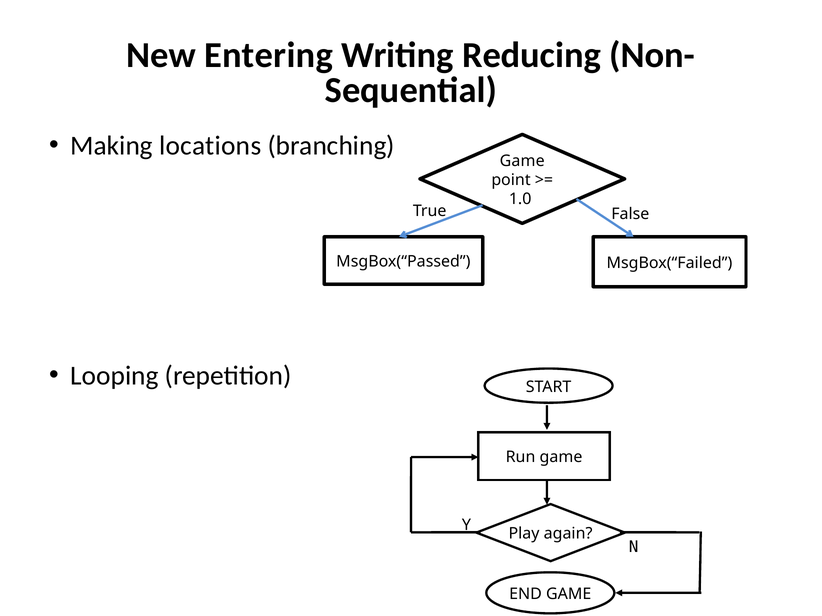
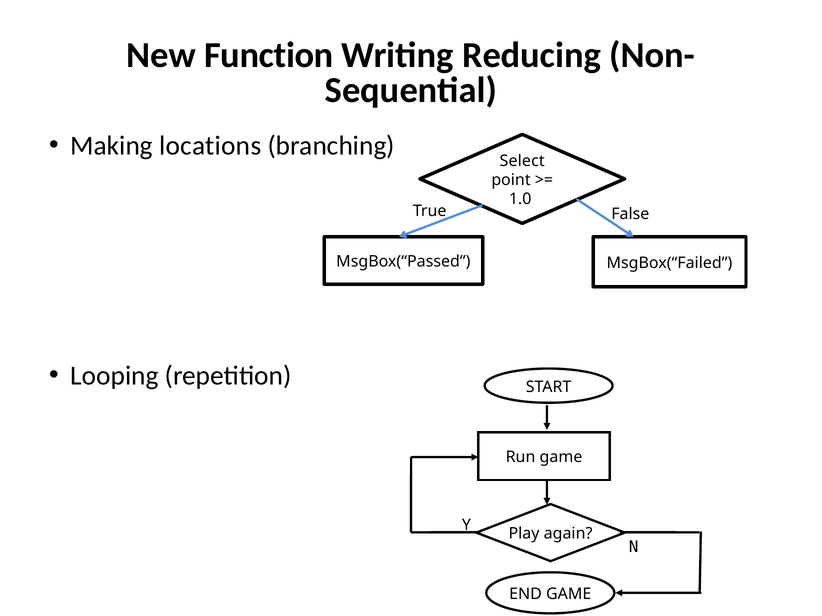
Entering: Entering -> Function (269, 55)
Game: Game -> Select (522, 161)
